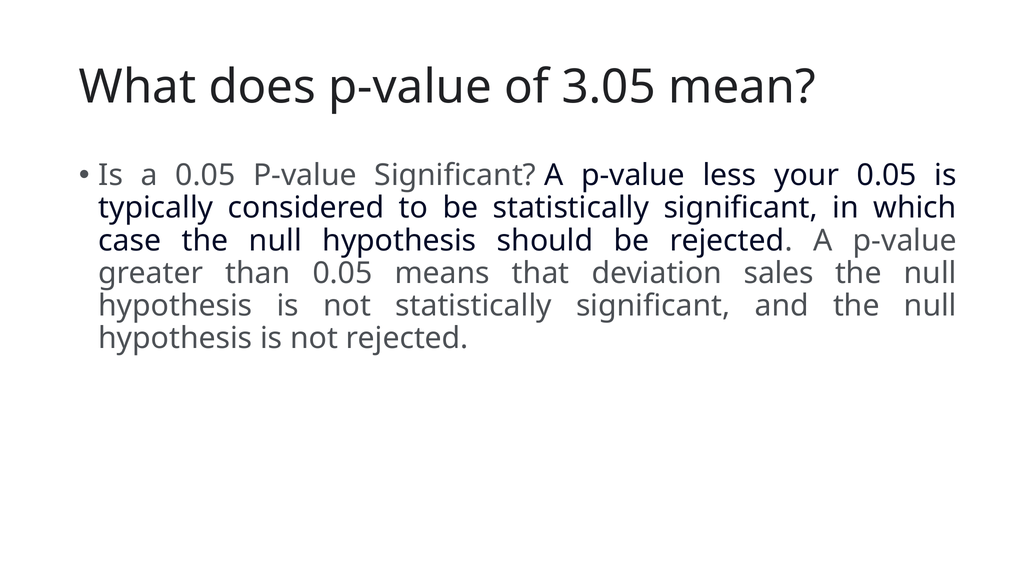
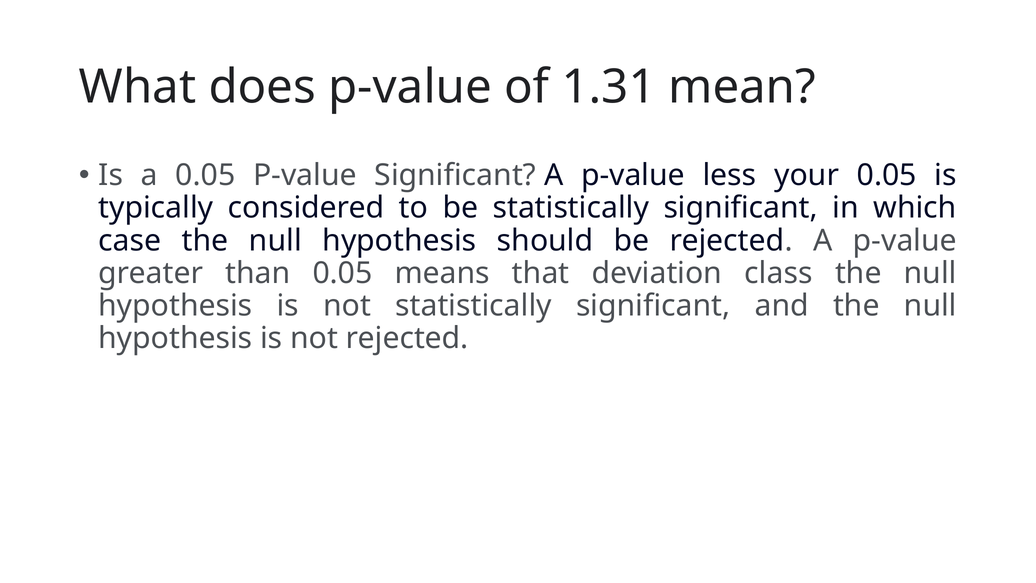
3.05: 3.05 -> 1.31 (609, 87)
sales: sales -> class (779, 273)
